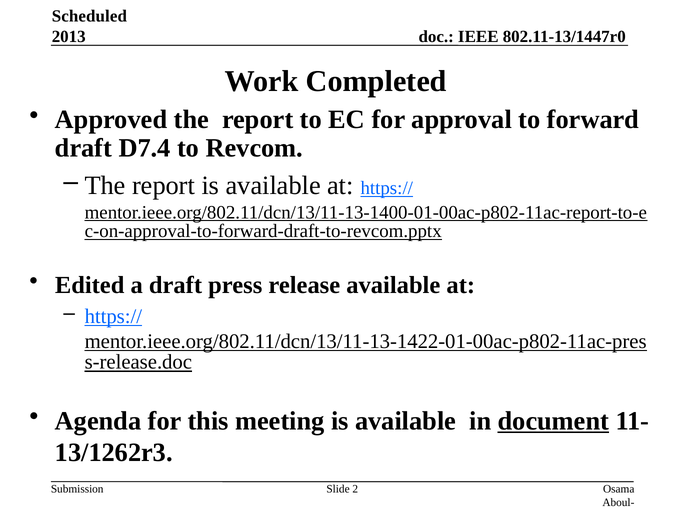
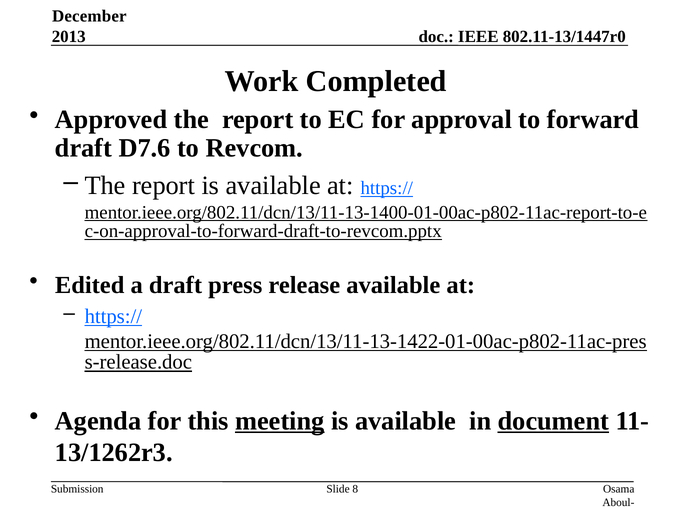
Scheduled: Scheduled -> December (89, 16)
D7.4: D7.4 -> D7.6 (145, 148)
meeting underline: none -> present (280, 420)
2: 2 -> 8 (355, 488)
